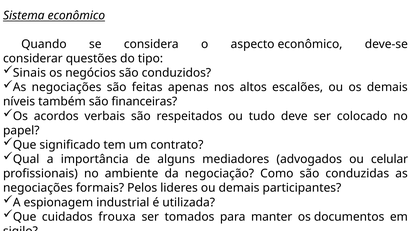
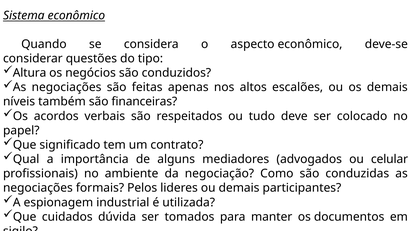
Sinais: Sinais -> Altura (30, 73)
frouxa: frouxa -> dúvida (117, 217)
